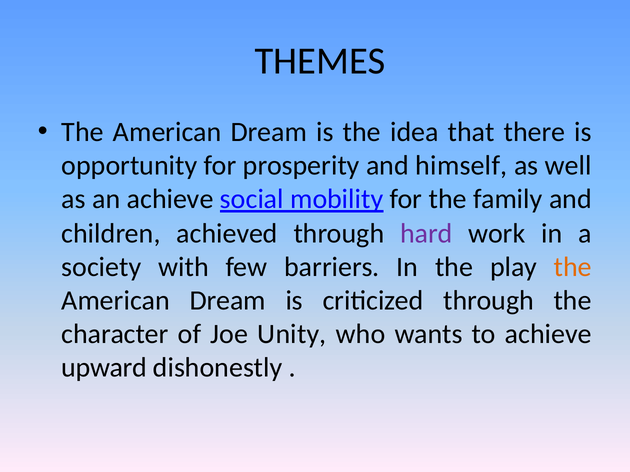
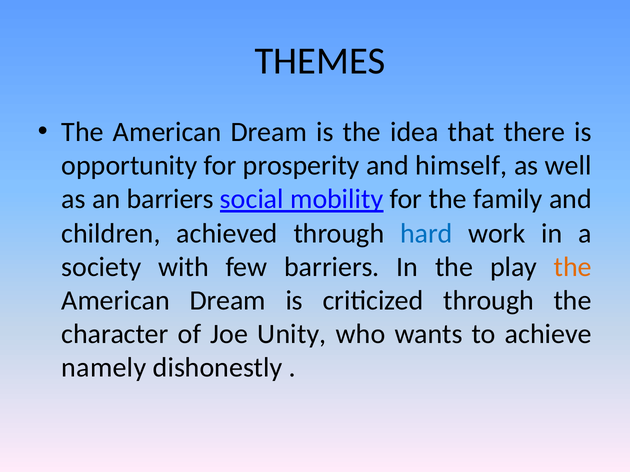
an achieve: achieve -> barriers (170, 199)
hard colour: purple -> blue (426, 234)
upward: upward -> namely (104, 368)
